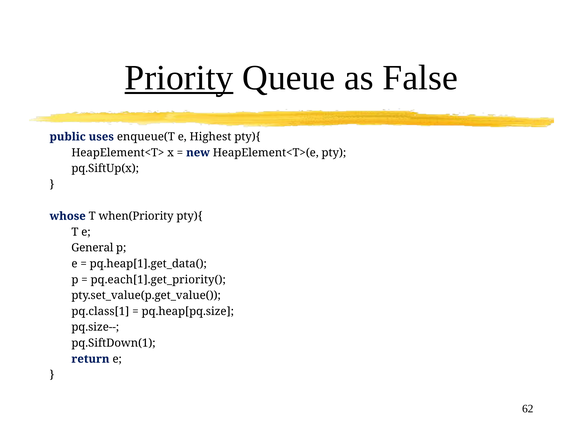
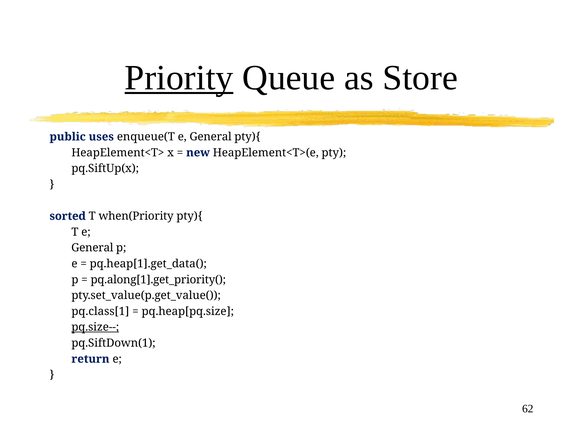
False: False -> Store (420, 78)
enqueue(T e Highest: Highest -> General (211, 137)
whose: whose -> sorted (68, 216)
pq.each[1].get_priority(: pq.each[1].get_priority( -> pq.along[1].get_priority( (158, 280)
pq.size-- underline: none -> present (95, 327)
